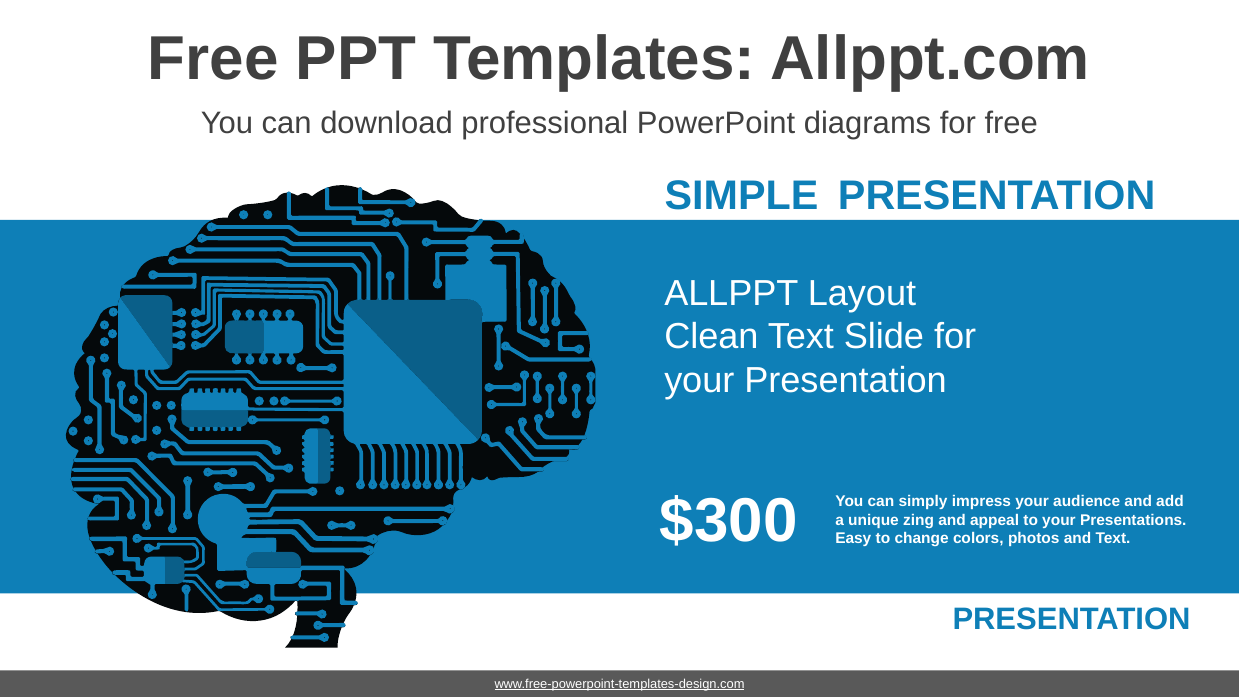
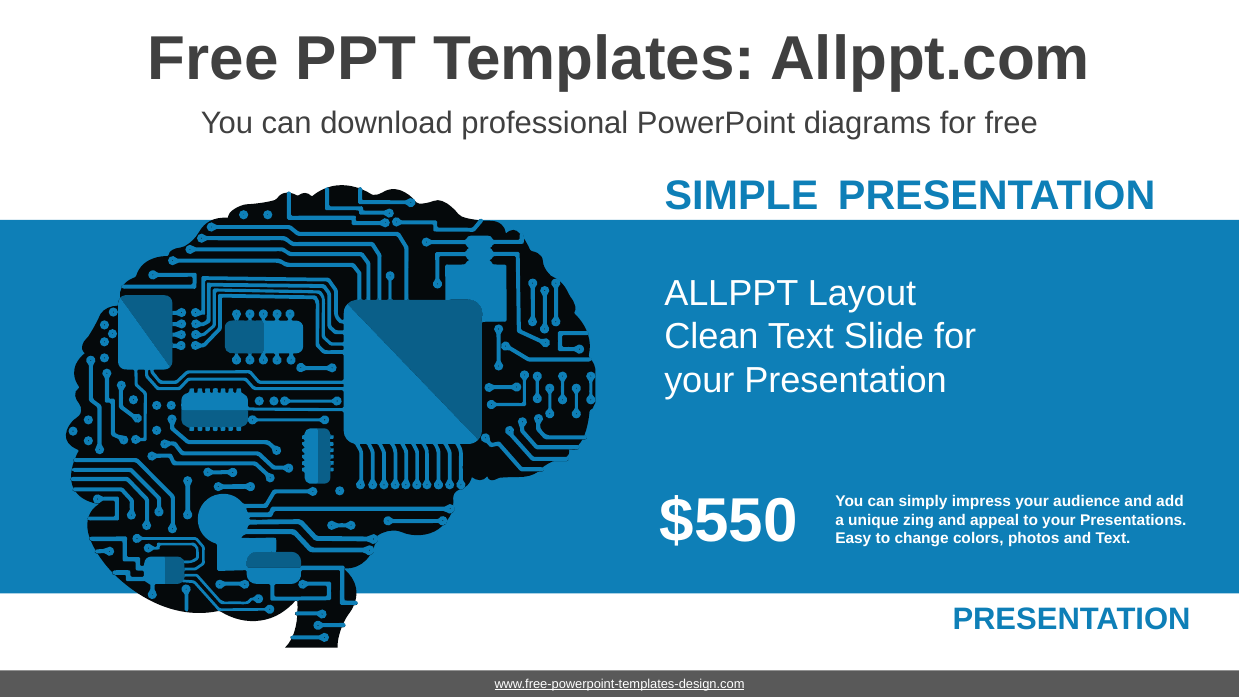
$300: $300 -> $550 (729, 521)
